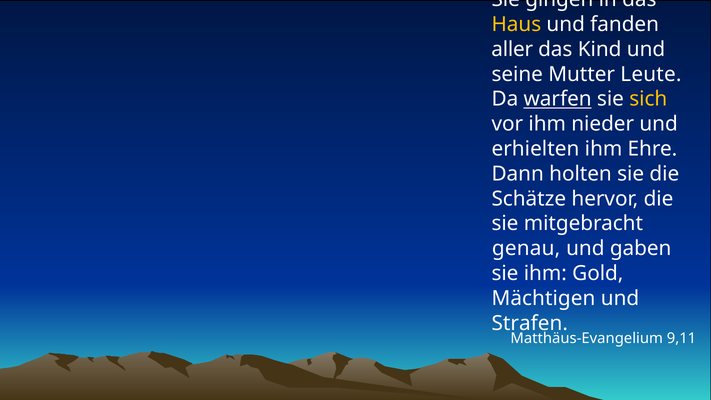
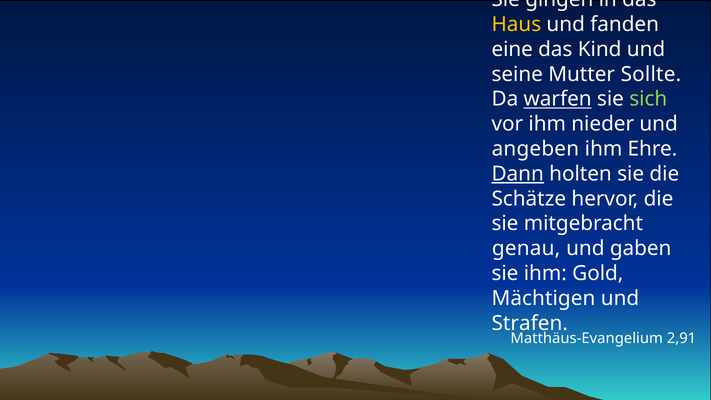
aller: aller -> eine (512, 49)
Leute: Leute -> Sollte (651, 74)
sich colour: yellow -> light green (648, 99)
erhielten: erhielten -> angeben (535, 149)
Dann underline: none -> present (518, 174)
9,11: 9,11 -> 2,91 (682, 339)
